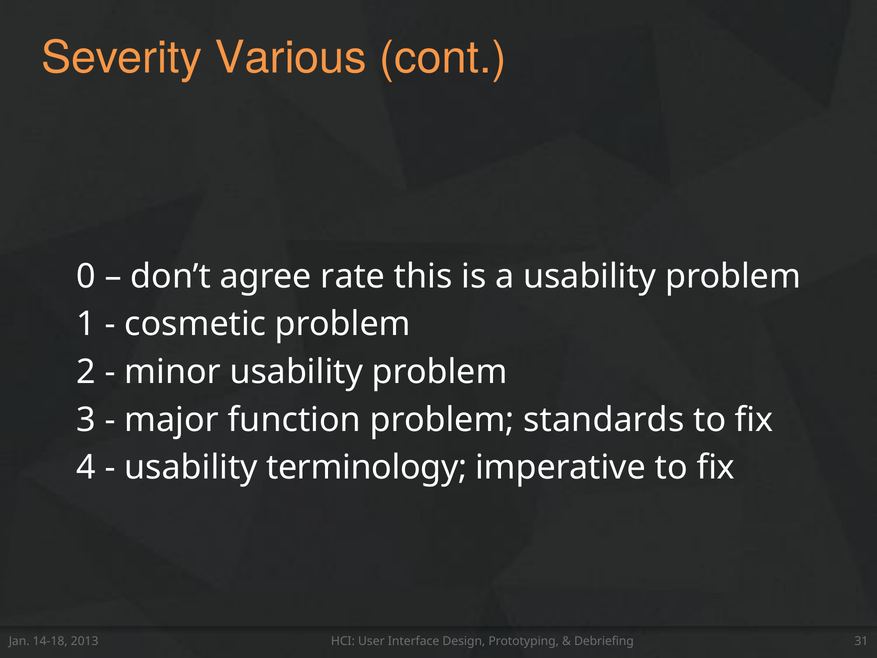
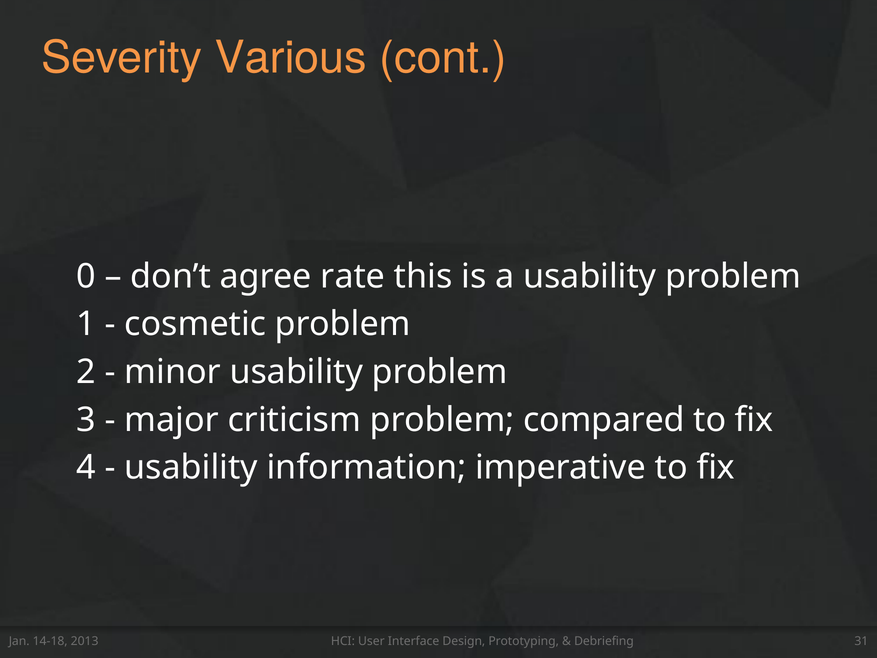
function: function -> criticism (294, 420)
standards: standards -> compared (604, 420)
terminology: terminology -> information (366, 467)
